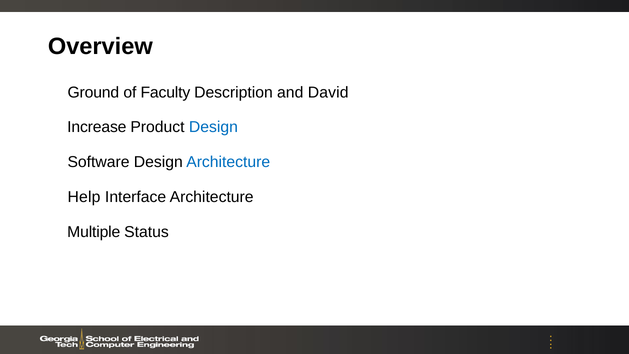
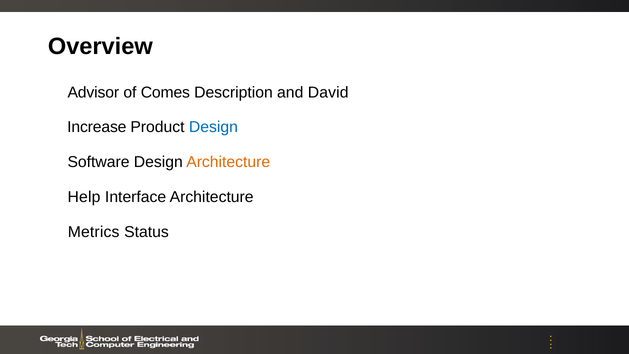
Ground: Ground -> Advisor (93, 92)
Faculty: Faculty -> Comes (165, 92)
Architecture colour: blue -> orange (228, 162)
Multiple: Multiple -> Metrics (94, 232)
